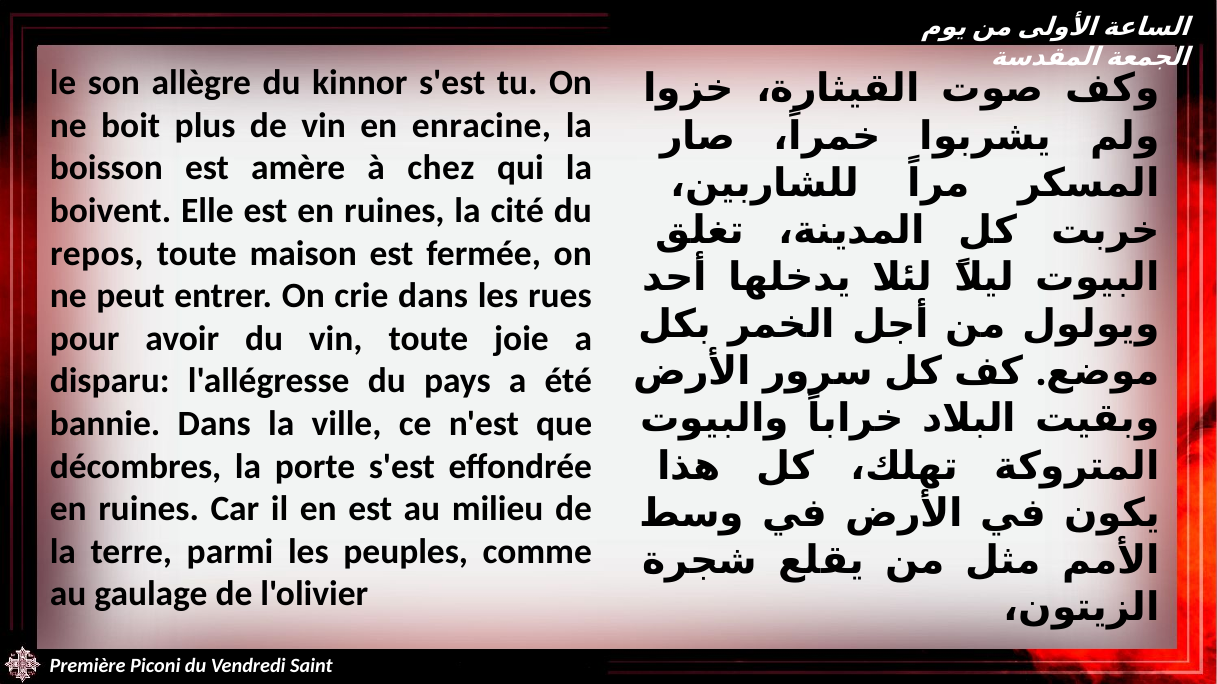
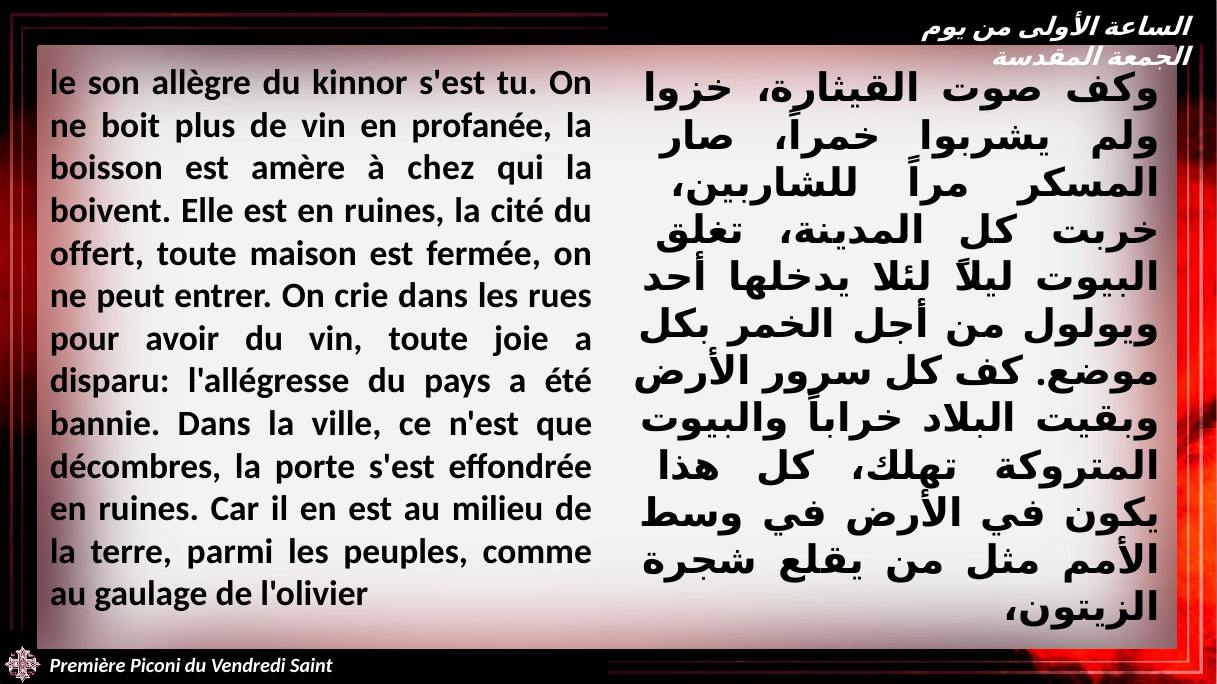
enracine: enracine -> profanée (482, 126)
repos: repos -> offert (97, 254)
